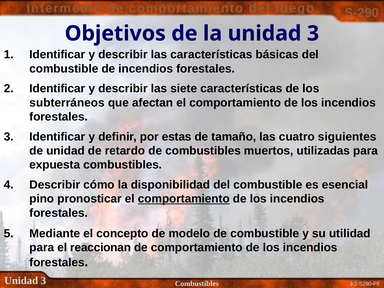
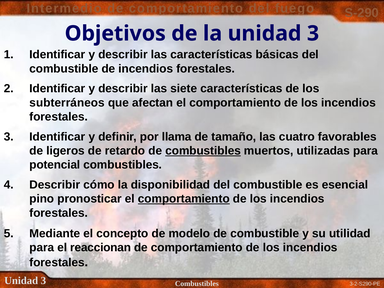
estas: estas -> llama (177, 137)
siguientes: siguientes -> favorables (347, 137)
de unidad: unidad -> ligeros (66, 151)
combustibles underline: none -> present (203, 151)
expuesta: expuesta -> potencial (55, 165)
